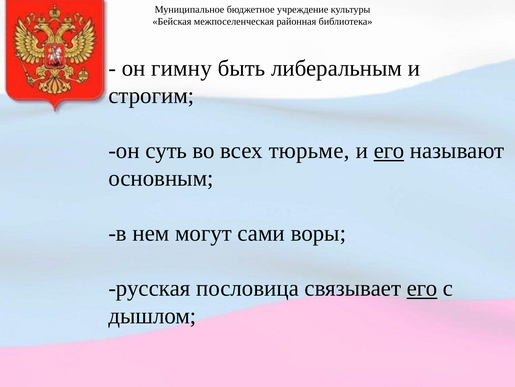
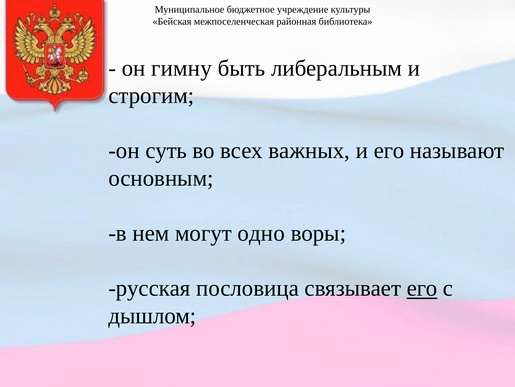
тюрьме: тюрьме -> важных (309, 150)
его underline: present -> none (389, 150)
сами: сами -> одно (261, 233)
